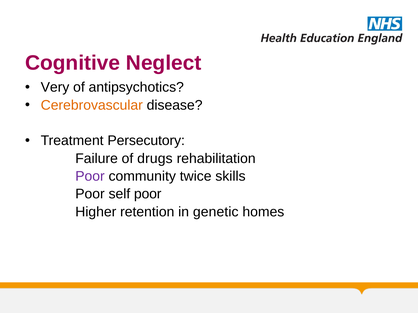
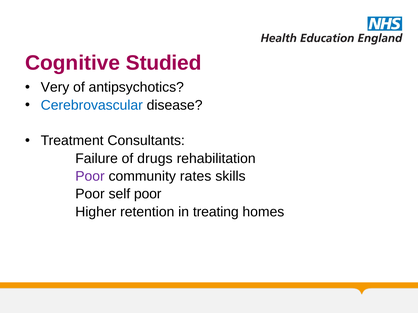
Neglect: Neglect -> Studied (164, 63)
Cerebrovascular colour: orange -> blue (92, 105)
Persecutory: Persecutory -> Consultants (146, 141)
twice: twice -> rates (196, 177)
genetic: genetic -> treating (216, 212)
